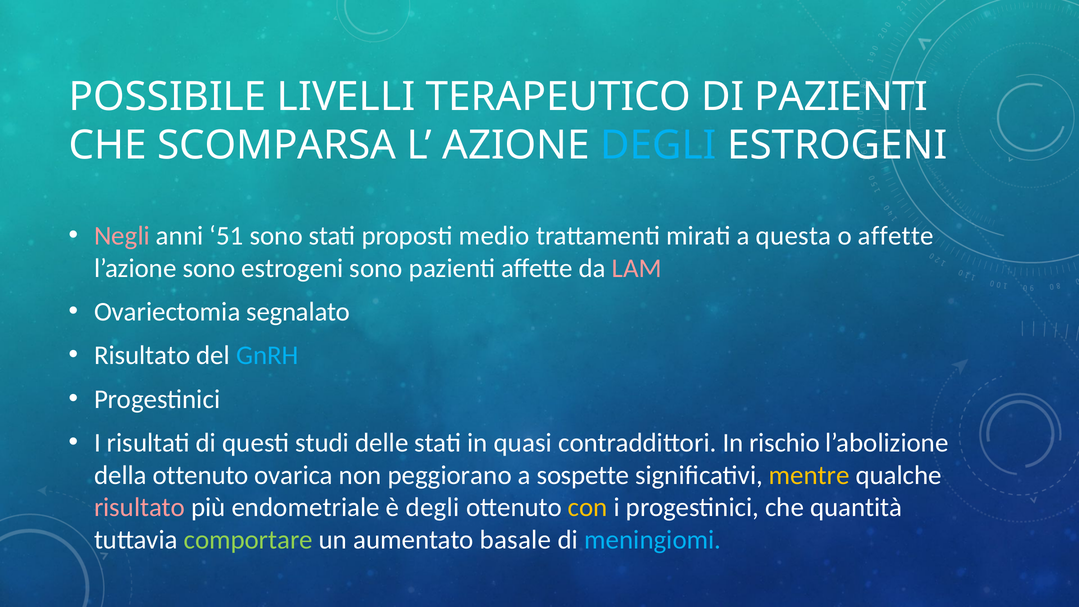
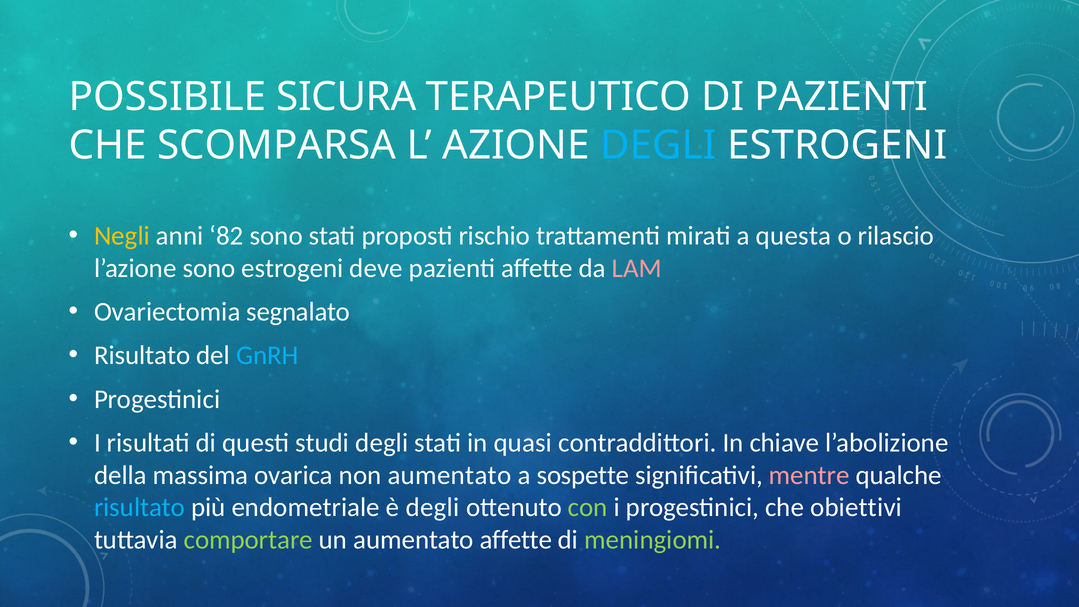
LIVELLI: LIVELLI -> SICURA (346, 97)
Negli colour: pink -> yellow (122, 236)
51: 51 -> 82 (227, 236)
medio: medio -> rischio (494, 236)
o affette: affette -> rilascio (896, 236)
estrogeni sono: sono -> deve (376, 268)
studi delle: delle -> degli (382, 443)
rischio: rischio -> chiave (784, 443)
della ottenuto: ottenuto -> massima (201, 475)
non peggiorano: peggiorano -> aumentato (449, 475)
mentre colour: yellow -> pink (809, 475)
risultato colour: pink -> light blue (140, 508)
con colour: yellow -> light green (588, 508)
quantità: quantità -> obiettivi (856, 508)
aumentato basale: basale -> affette (516, 540)
meningiomi colour: light blue -> light green (653, 540)
